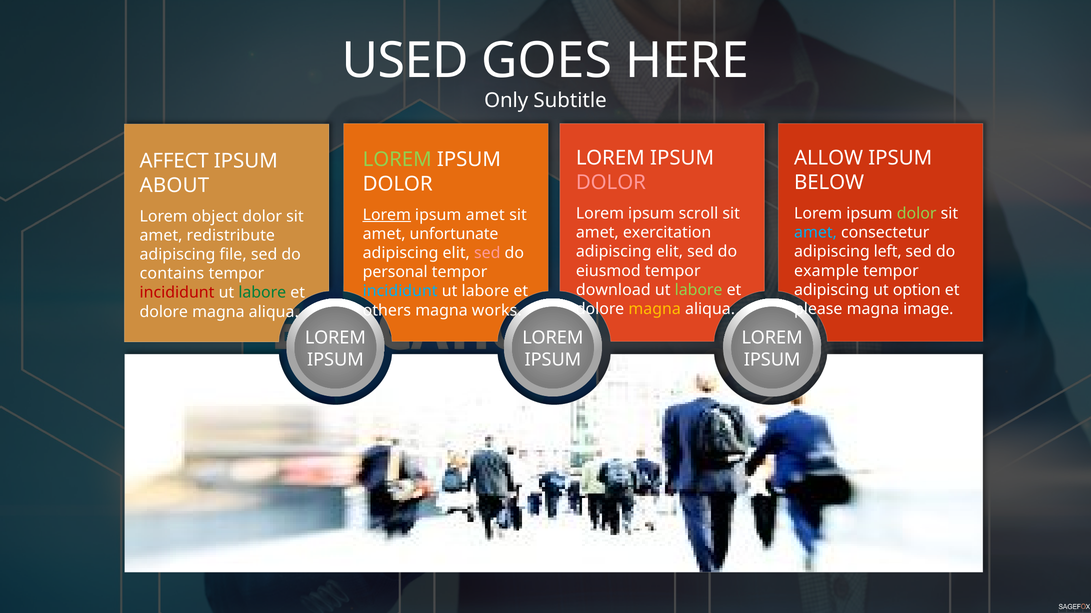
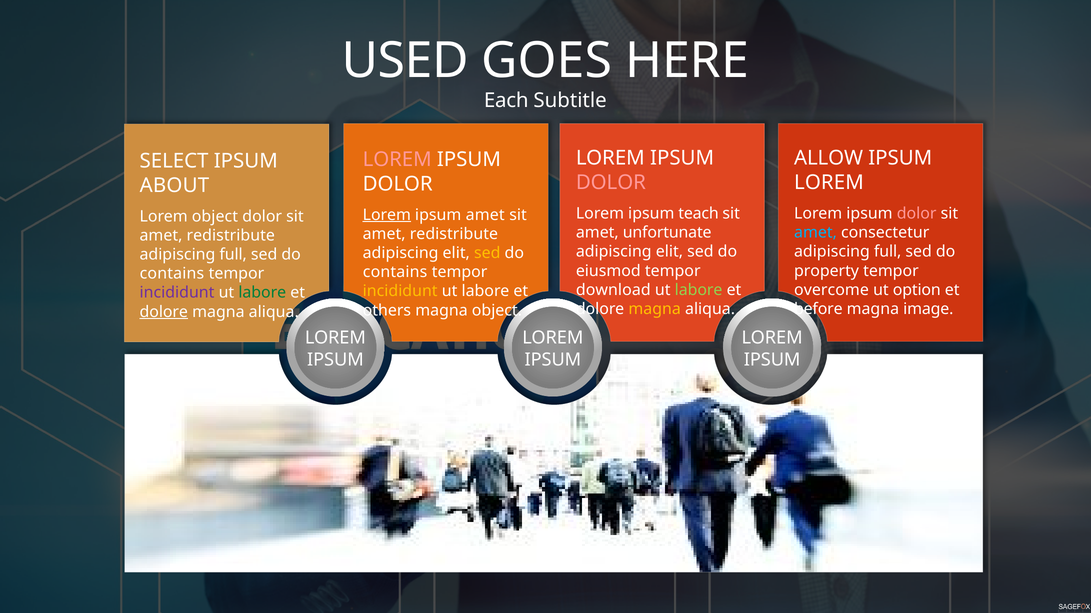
Only: Only -> Each (506, 101)
LOREM colour: light green -> pink (397, 160)
AFFECT: AFFECT -> SELECT (174, 161)
BELOW: BELOW -> LOREM (829, 183)
scroll: scroll -> teach (699, 214)
dolor colour: light green -> pink (917, 214)
exercitation: exercitation -> unfortunate (667, 233)
unfortunate: unfortunate -> redistribute (454, 234)
left: left -> full (888, 252)
sed colour: pink -> yellow (487, 253)
file: file -> full (233, 255)
example: example -> property (827, 271)
personal: personal -> contains (395, 272)
adipiscing: adipiscing -> overcome (831, 290)
incididunt colour: light blue -> yellow (400, 292)
incididunt colour: red -> purple (177, 293)
please: please -> before (818, 309)
magna works: works -> object (497, 311)
dolore underline: none -> present (164, 312)
